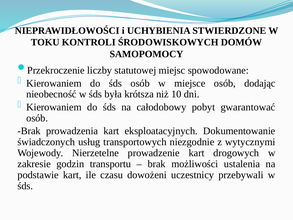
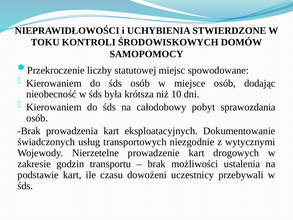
gwarantować: gwarantować -> sprawozdania (248, 107)
